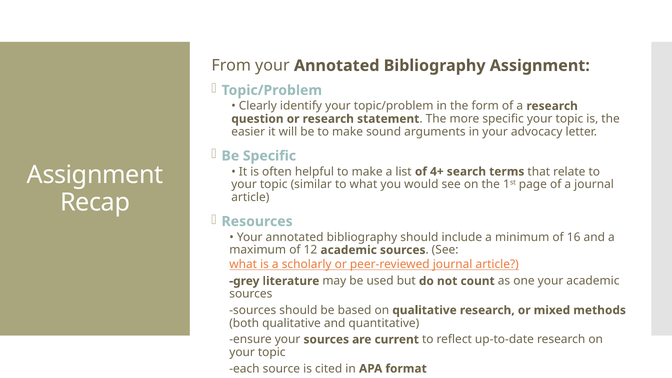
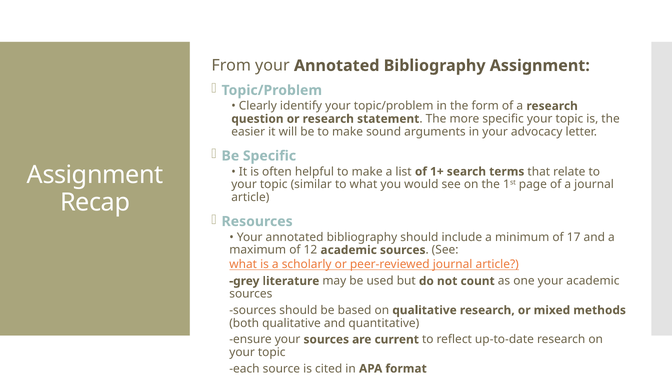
4+: 4+ -> 1+ (437, 172)
16: 16 -> 17 (574, 237)
